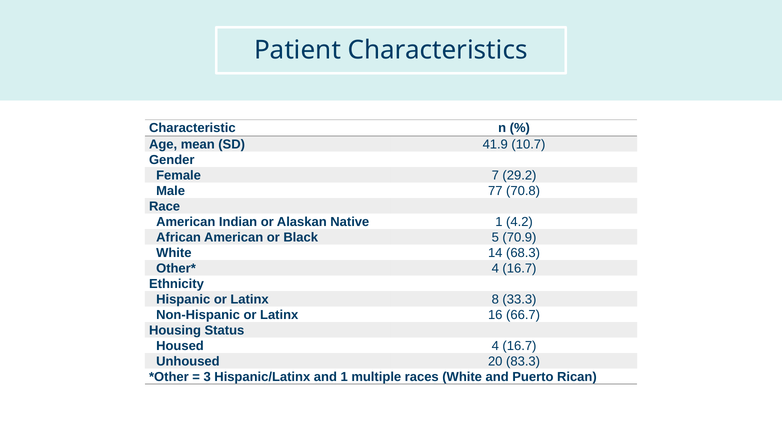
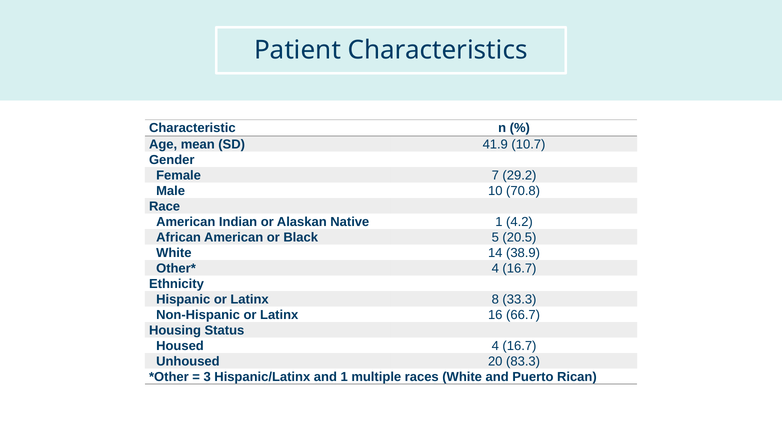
77: 77 -> 10 (495, 191)
70.9: 70.9 -> 20.5 (519, 237)
68.3: 68.3 -> 38.9 (523, 253)
